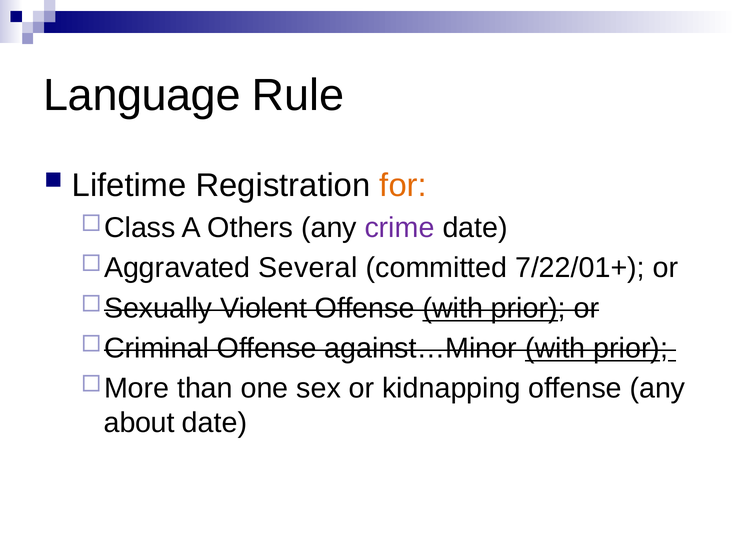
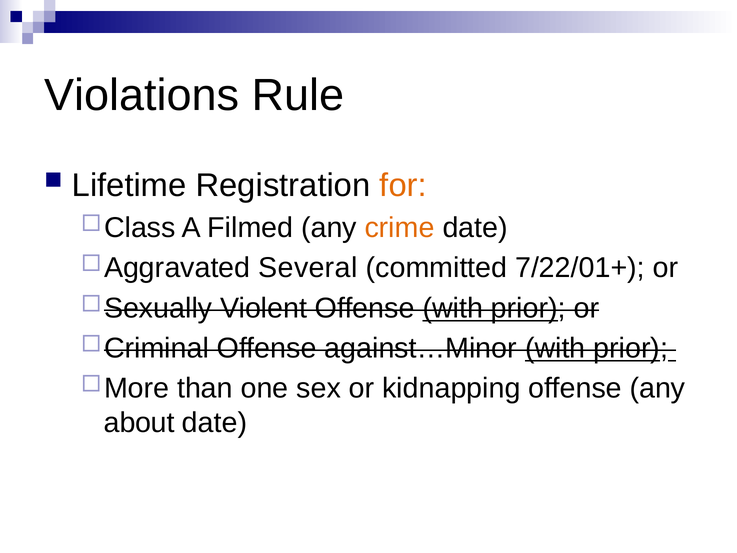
Language: Language -> Violations (142, 95)
Others: Others -> Filmed (250, 228)
crime colour: purple -> orange (400, 228)
